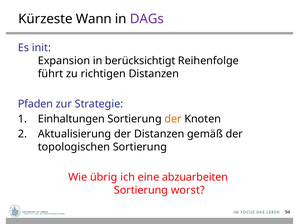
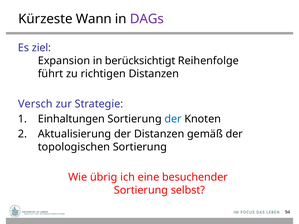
init: init -> ziel (41, 48)
Pfaden: Pfaden -> Versch (35, 104)
der colour: orange -> blue (173, 119)
abzuarbeiten: abzuarbeiten -> besuchender (195, 177)
worst: worst -> selbst (188, 190)
